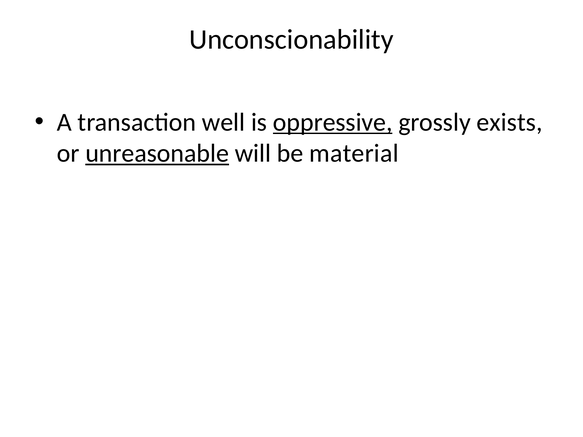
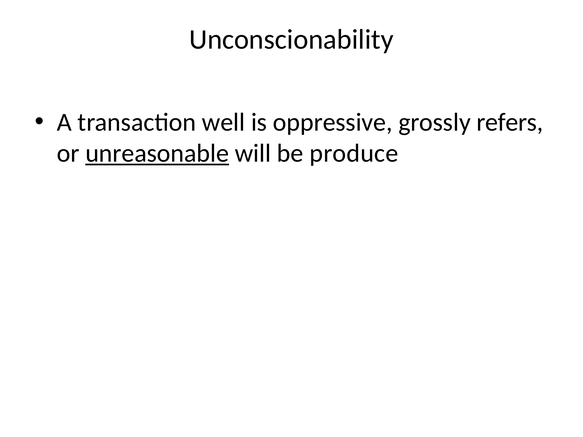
oppressive underline: present -> none (333, 122)
exists: exists -> refers (510, 122)
material: material -> produce (354, 153)
